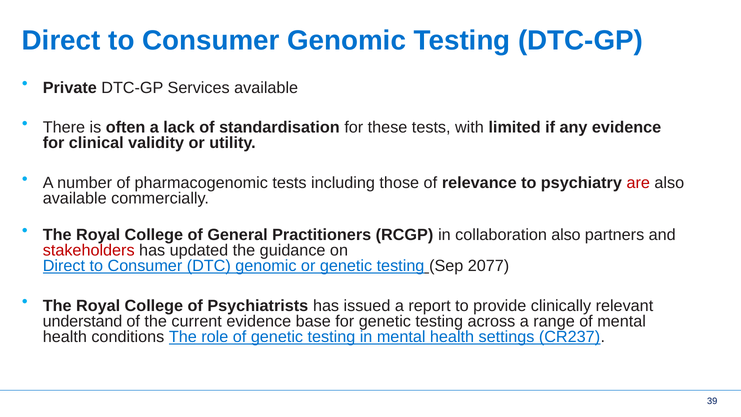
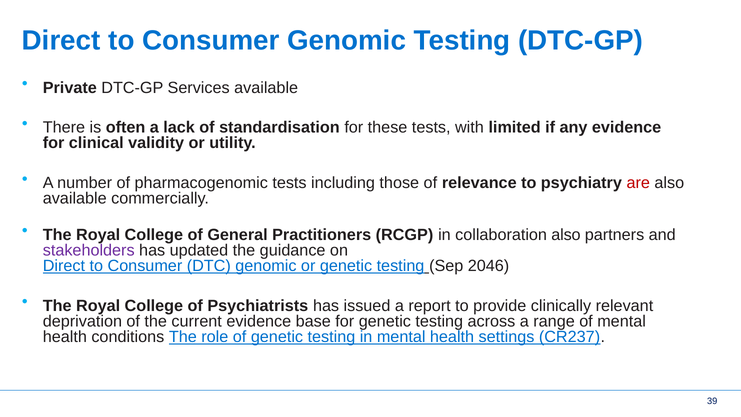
stakeholders colour: red -> purple (89, 250)
2077: 2077 -> 2046 (489, 266)
understand: understand -> deprivation (82, 321)
